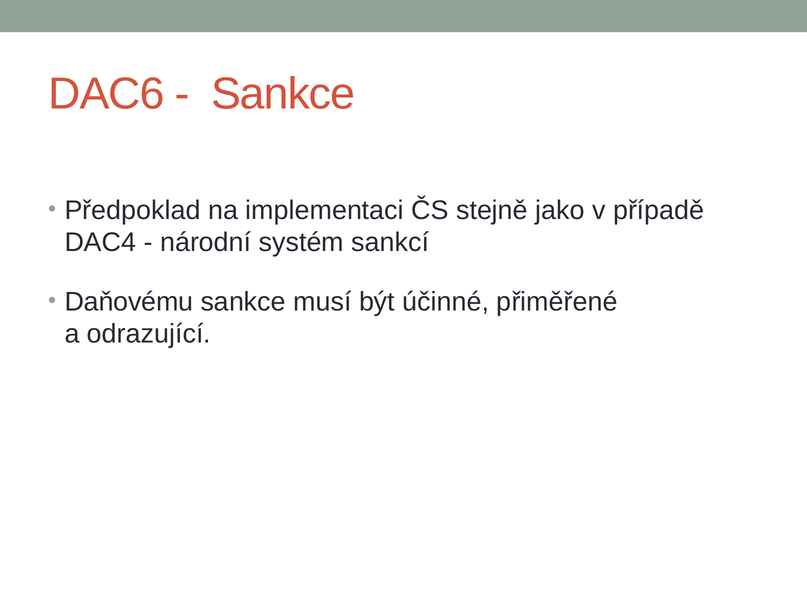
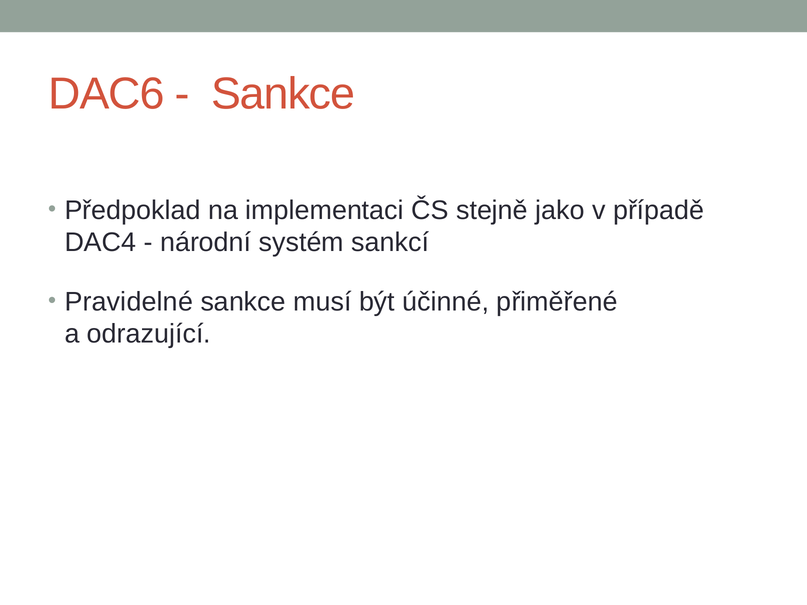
Daňovému: Daňovému -> Pravidelné (129, 302)
